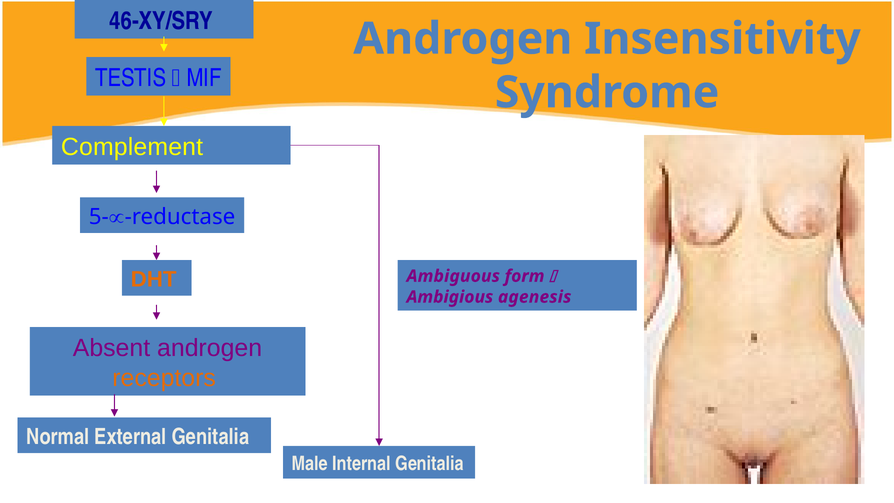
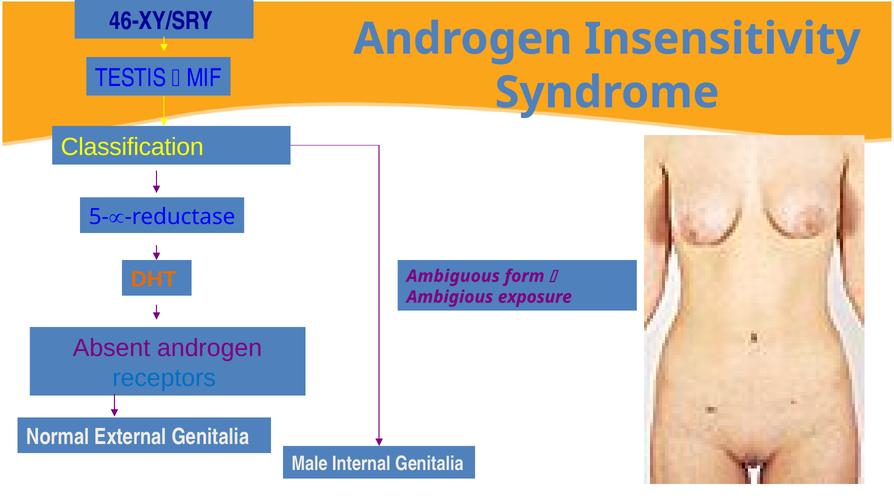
Complement: Complement -> Classification (132, 147)
agenesis: agenesis -> exposure (535, 297)
receptors colour: orange -> blue (164, 378)
